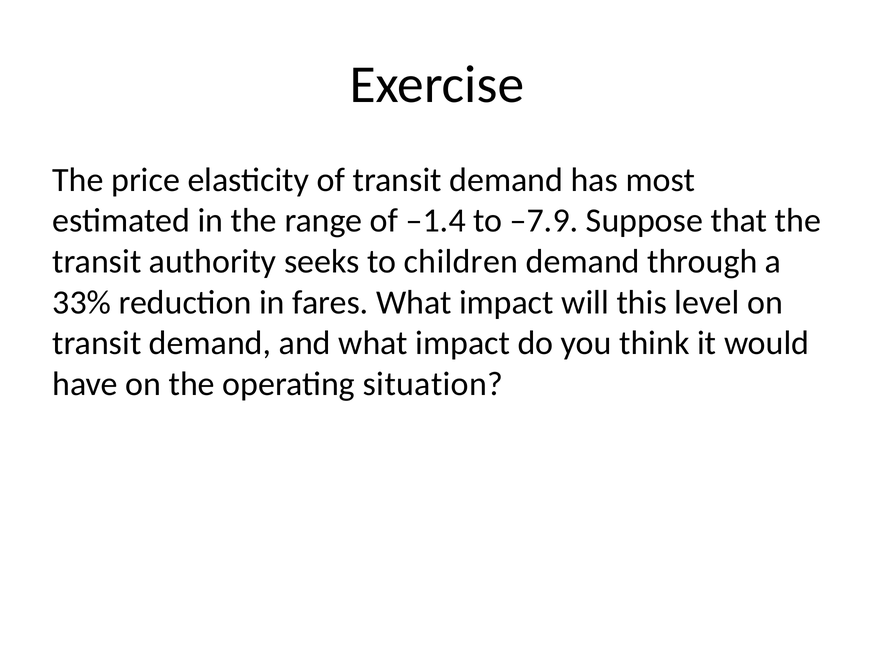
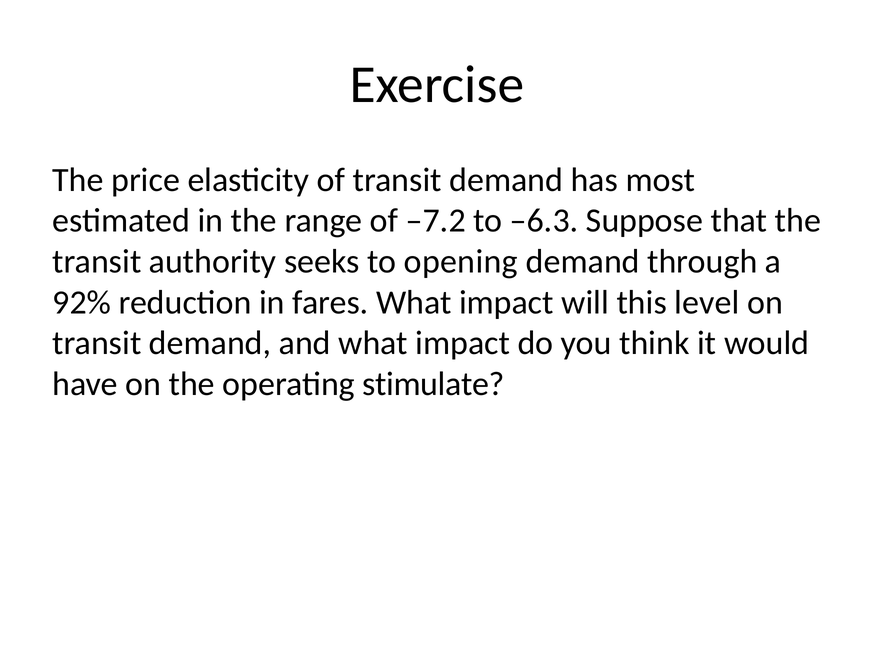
–1.4: –1.4 -> –7.2 (436, 221)
–7.9: –7.9 -> –6.3 (544, 221)
children: children -> opening (461, 262)
33%: 33% -> 92% (82, 303)
situation: situation -> stimulate (433, 384)
